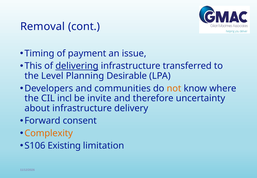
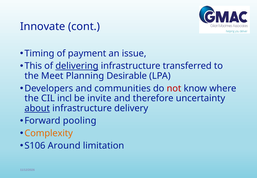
Removal: Removal -> Innovate (43, 27)
Level: Level -> Meet (52, 76)
not colour: orange -> red (174, 88)
about underline: none -> present (37, 108)
consent: consent -> pooling (80, 121)
Existing: Existing -> Around (64, 146)
